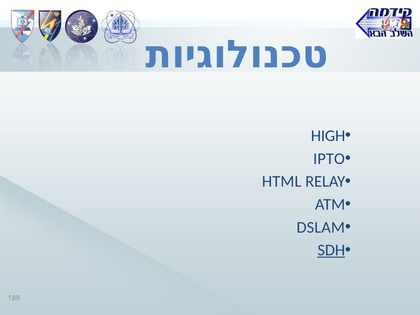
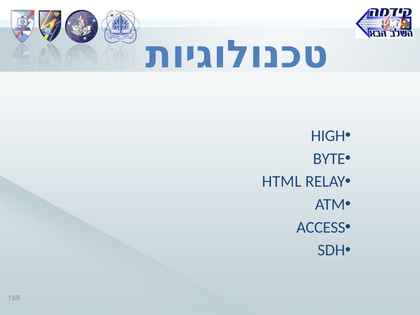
IPTO: IPTO -> BYTE (329, 159)
DSLAM: DSLAM -> ACCESS (321, 227)
SDH underline: present -> none (331, 250)
